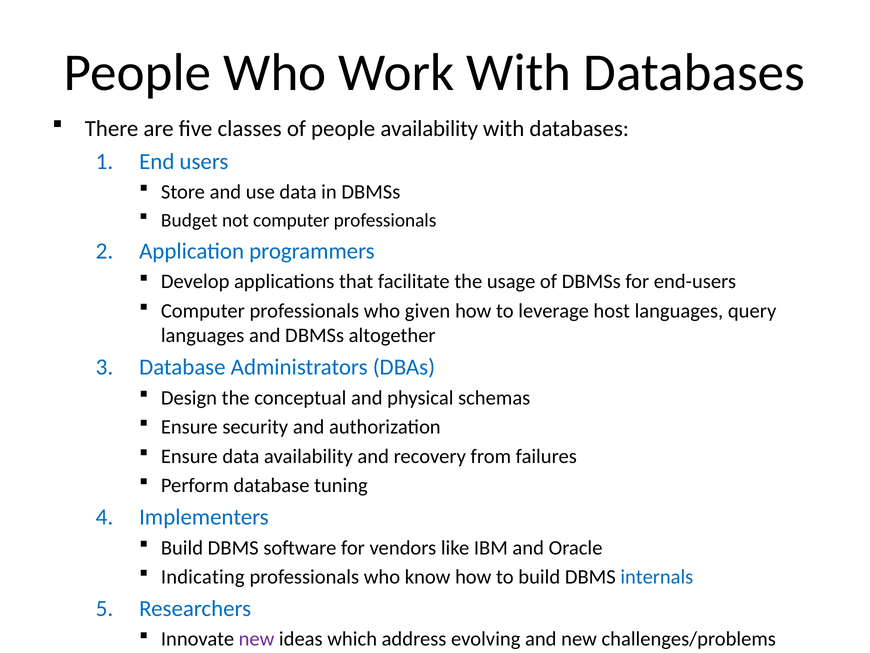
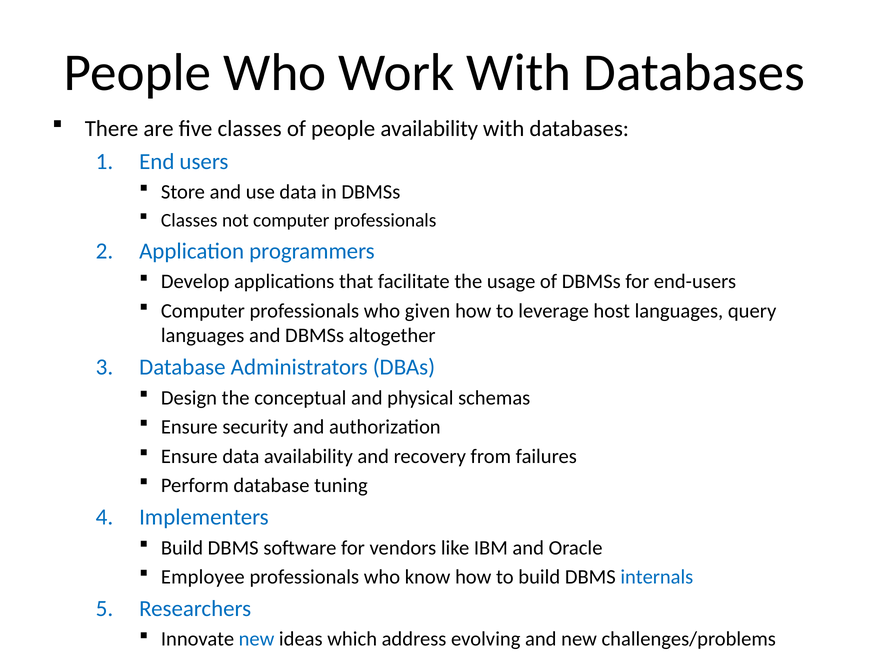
Budget: Budget -> Classes (189, 220)
Indicating: Indicating -> Employee (203, 577)
new colour: purple -> blue (257, 639)
